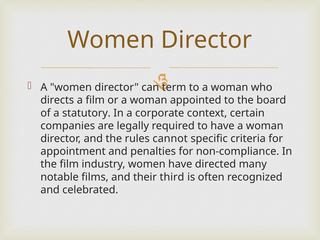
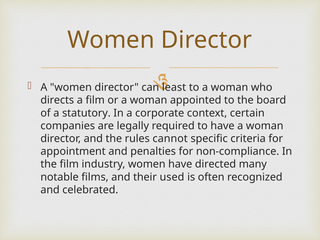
term: term -> least (174, 87)
third: third -> used (172, 177)
